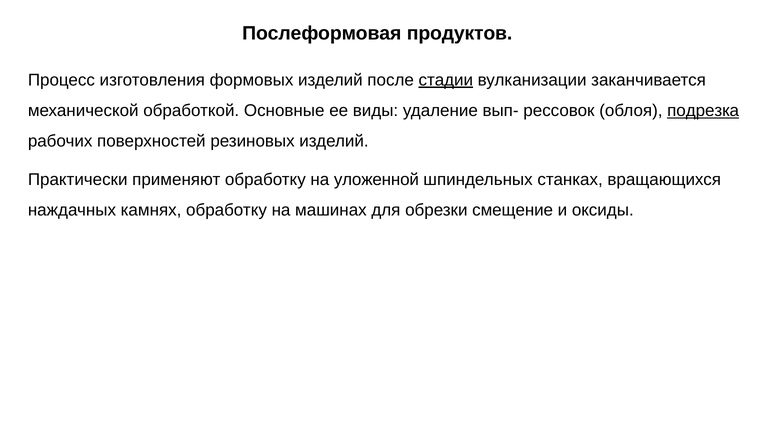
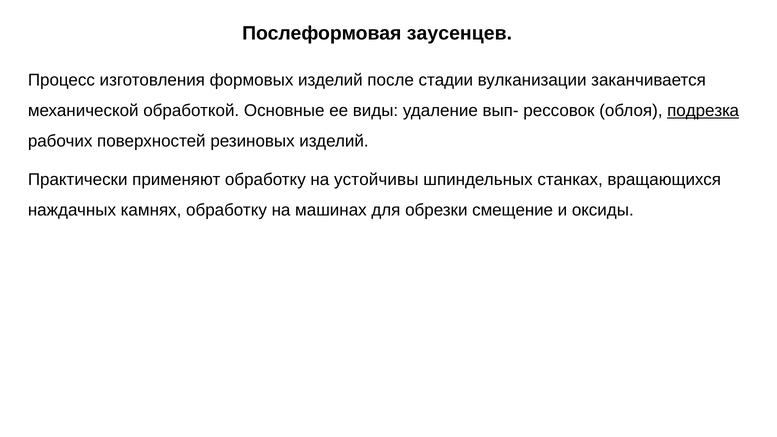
продуктов: продуктов -> заусенцев (459, 33)
стадии underline: present -> none (446, 80)
уложенной: уложенной -> устойчивы (376, 180)
